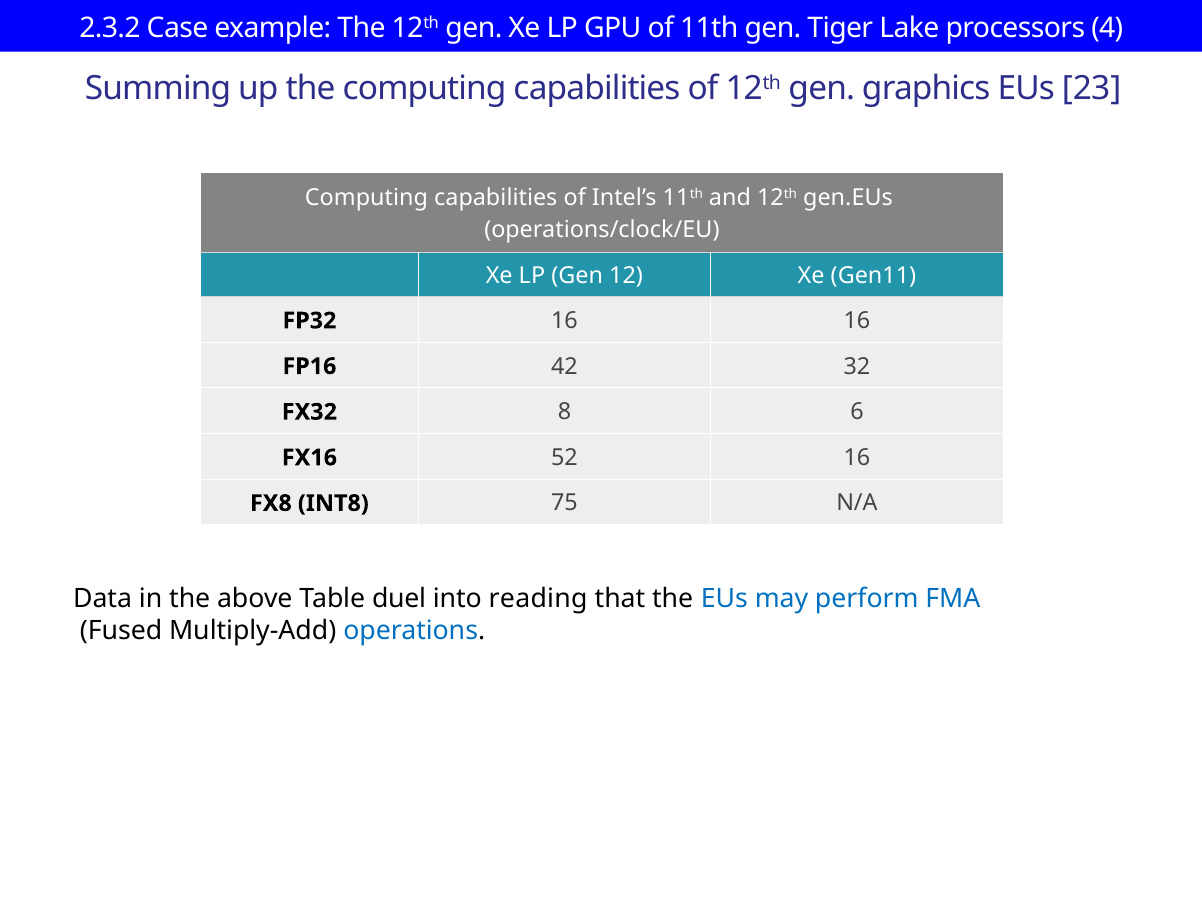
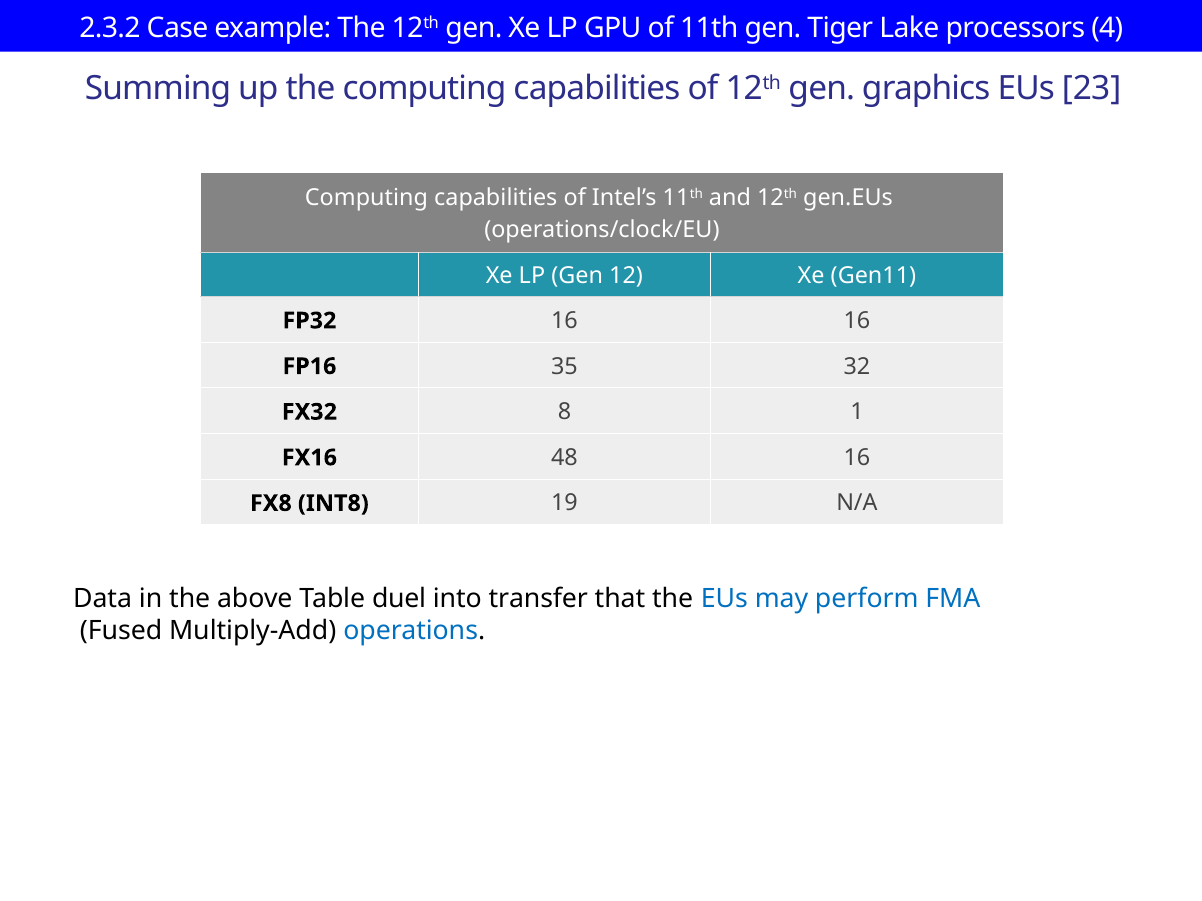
42: 42 -> 35 (564, 367)
6: 6 -> 1 (857, 412)
52: 52 -> 48 (564, 458)
75: 75 -> 19 (564, 504)
reading: reading -> transfer (538, 599)
